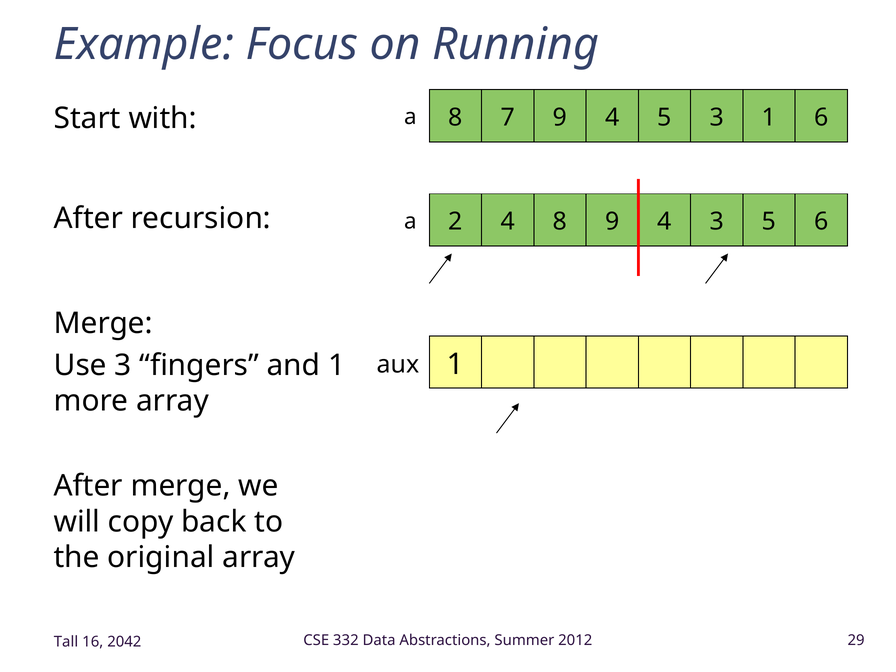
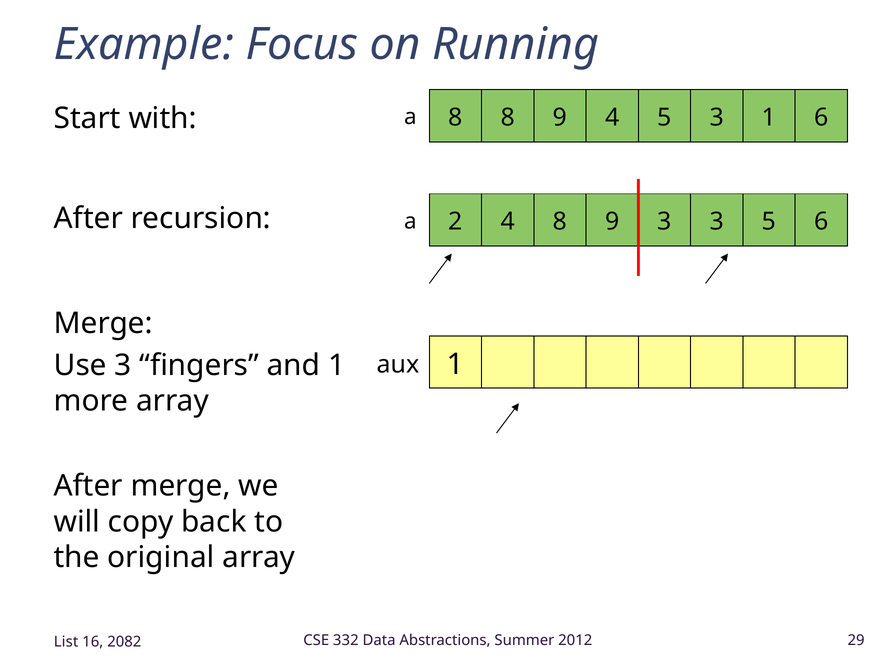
8 7: 7 -> 8 (508, 117)
8 9 4: 4 -> 3 (665, 222)
Tall: Tall -> List (66, 642)
2042: 2042 -> 2082 (124, 642)
